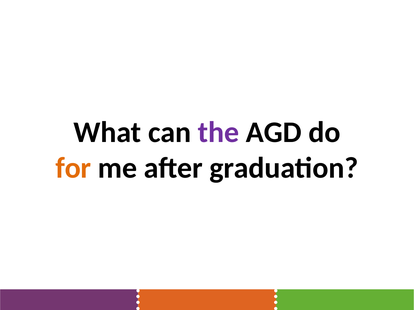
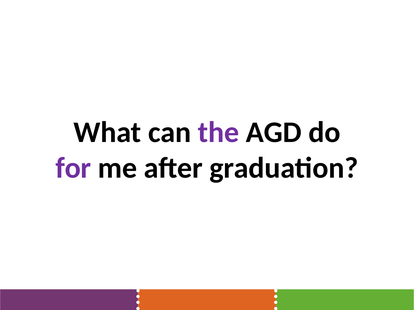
for colour: orange -> purple (73, 168)
